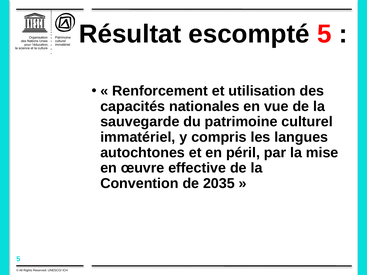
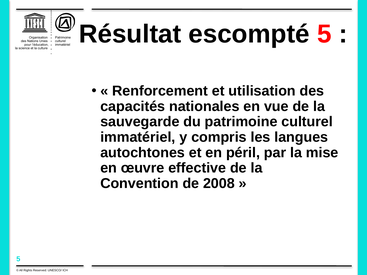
2035: 2035 -> 2008 (219, 184)
